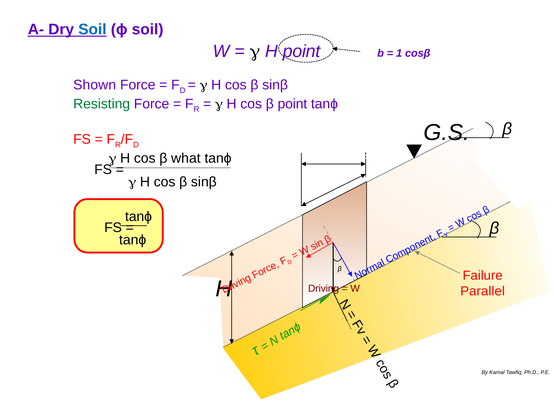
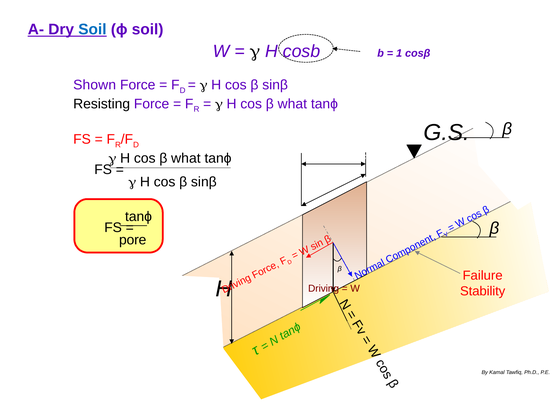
H point: point -> cosb (302, 51)
Resisting colour: green -> black (102, 104)
point: point -> what (292, 104)
tanϕ: tanϕ -> pore (133, 240)
Parallel: Parallel -> Stability (483, 292)
